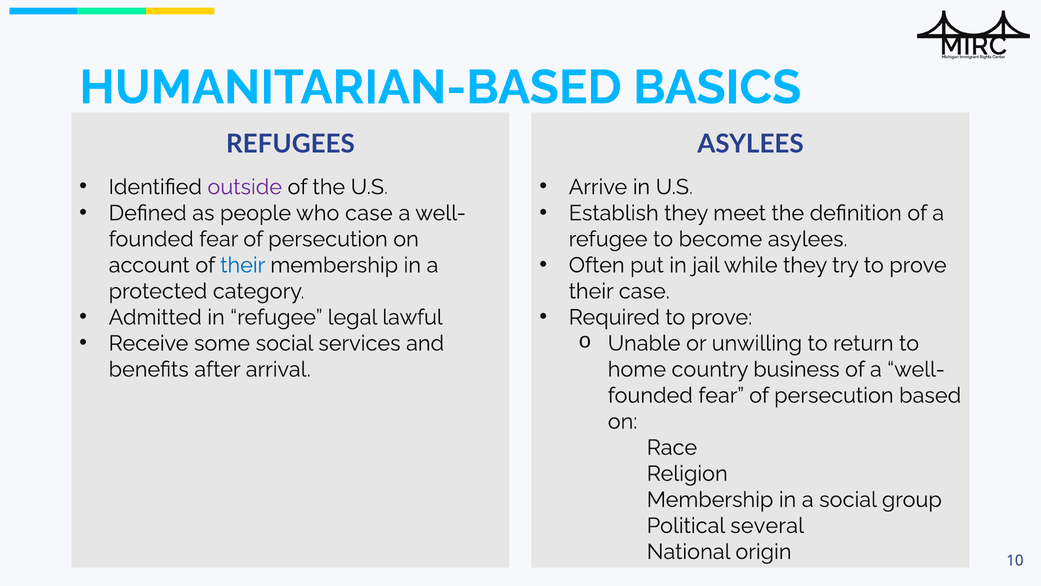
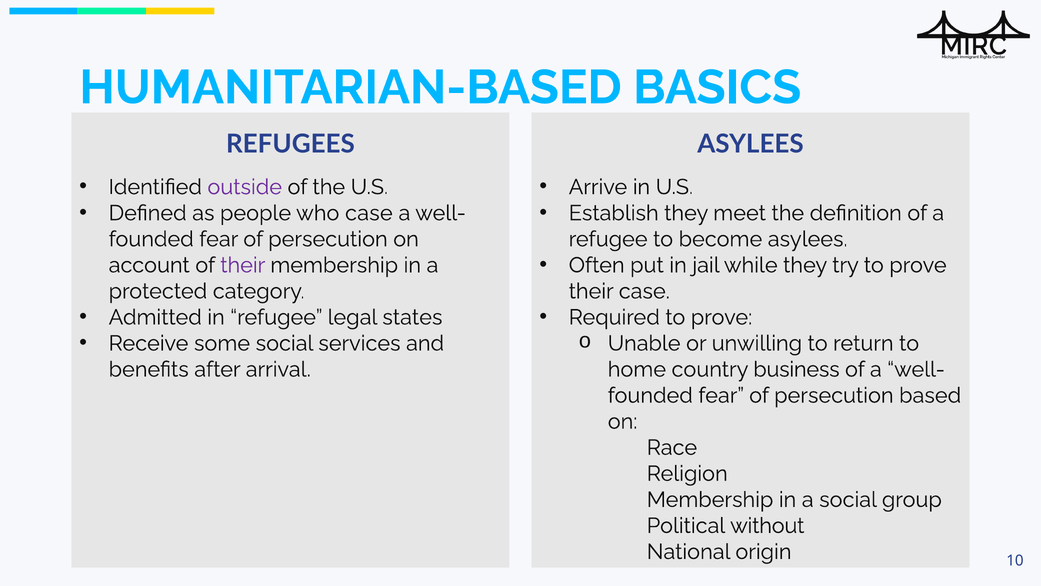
their colour: blue -> purple (243, 265)
lawful: lawful -> states (412, 317)
several: several -> without (767, 525)
